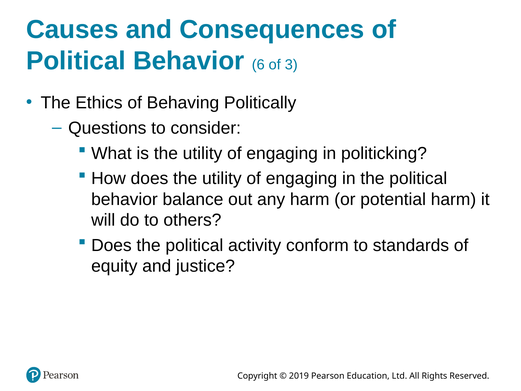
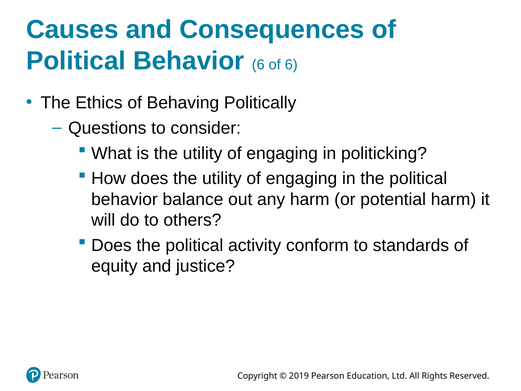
of 3: 3 -> 6 (291, 65)
